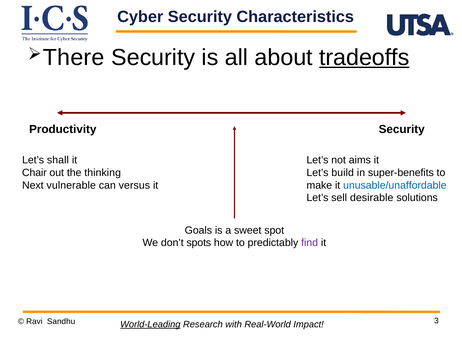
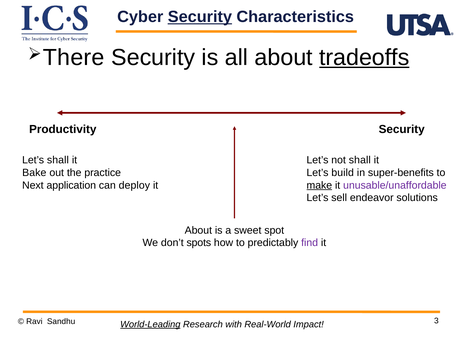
Security underline: none -> present (200, 17)
not aims: aims -> shall (360, 160)
Chair: Chair -> Bake (34, 173)
thinking: thinking -> practice (103, 173)
vulnerable: vulnerable -> application (71, 186)
versus: versus -> deploy (134, 186)
make underline: none -> present (319, 186)
unusable/unaffordable colour: blue -> purple (395, 186)
desirable: desirable -> endeavor (372, 198)
Goals: Goals -> About (198, 231)
